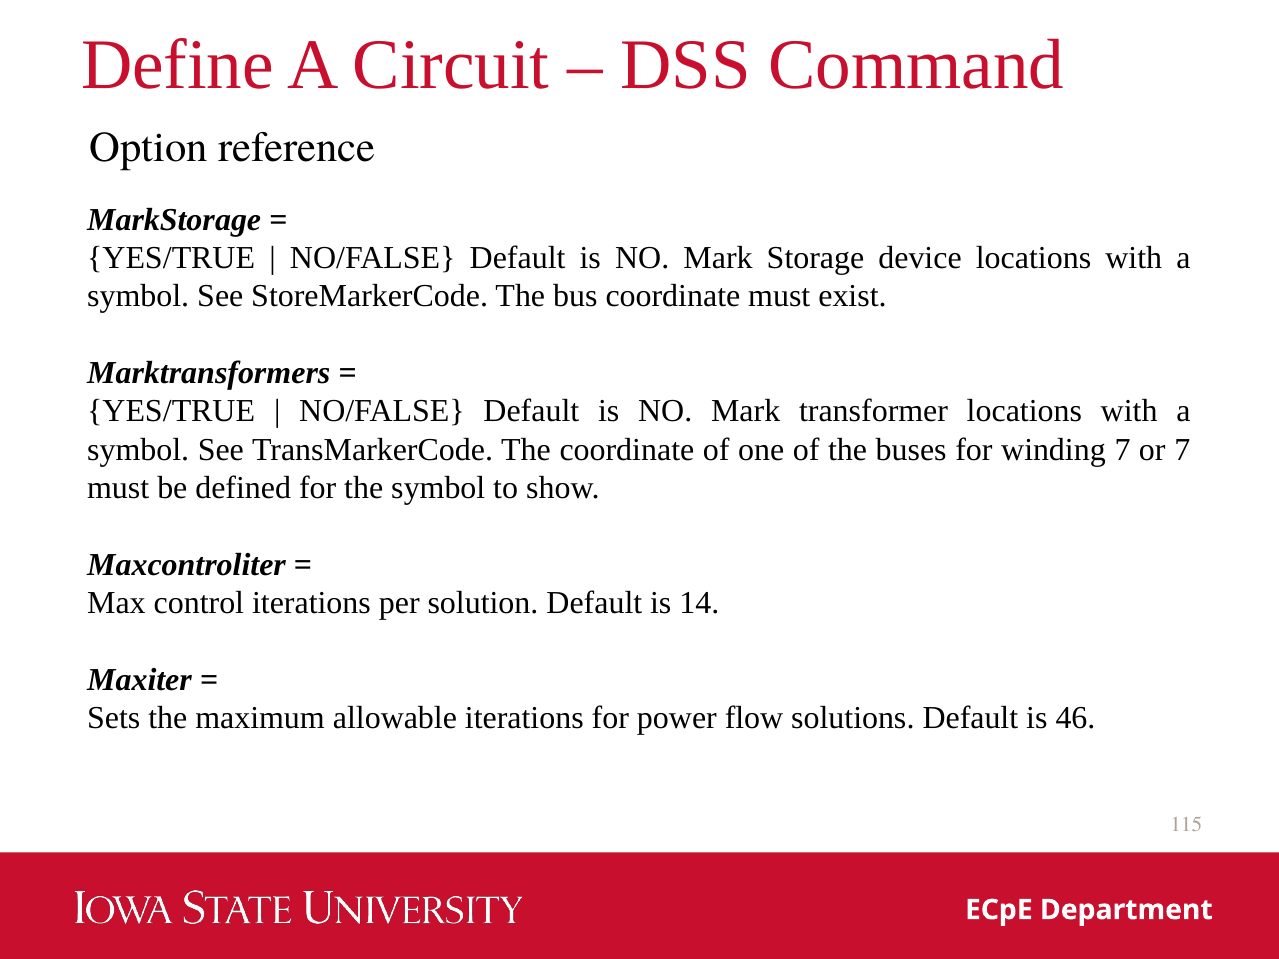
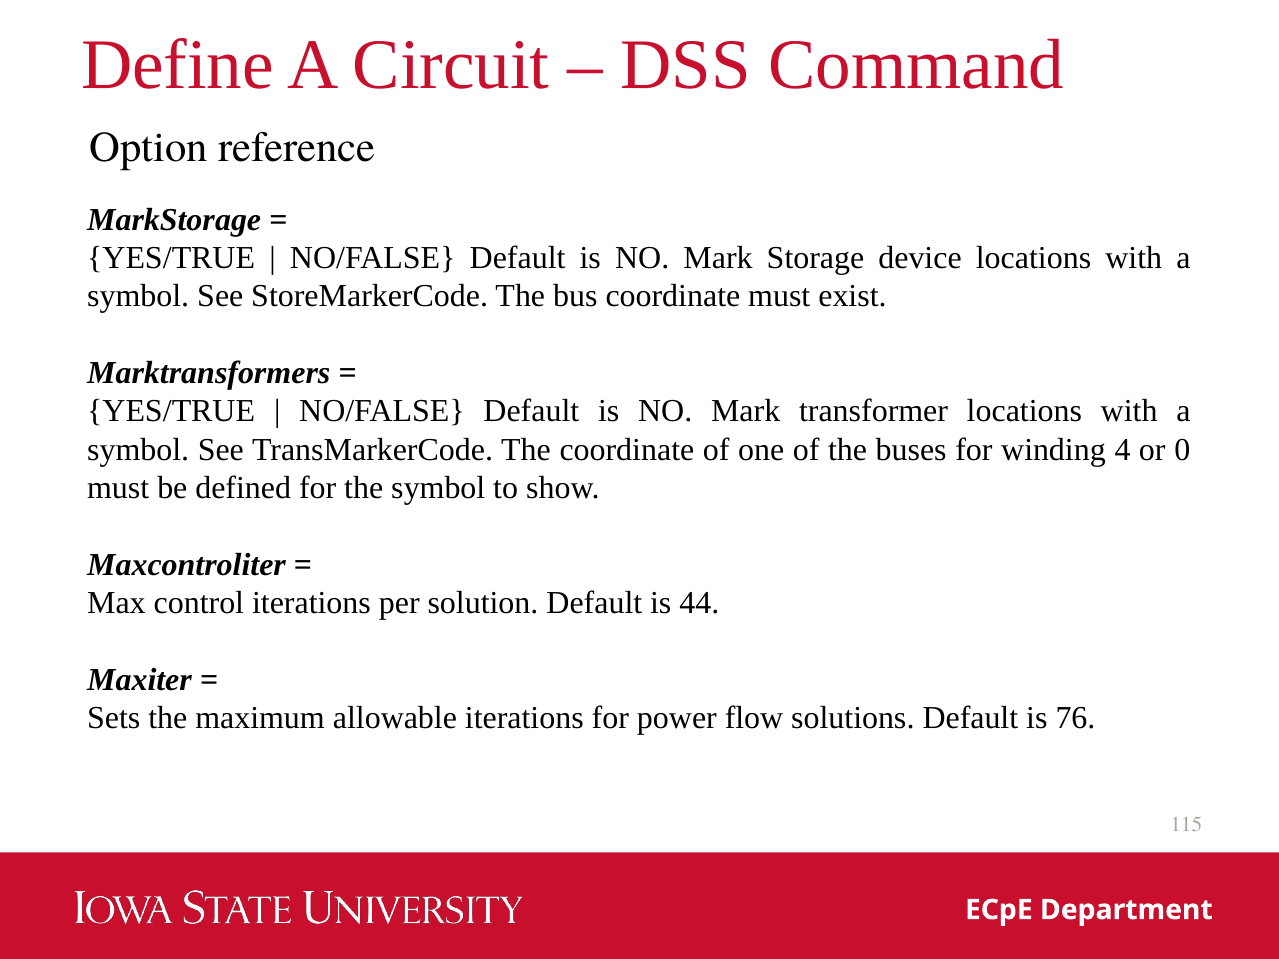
winding 7: 7 -> 4 (1123, 450)
or 7: 7 -> 0 (1182, 450)
14: 14 -> 44 (699, 603)
46: 46 -> 76 (1075, 718)
